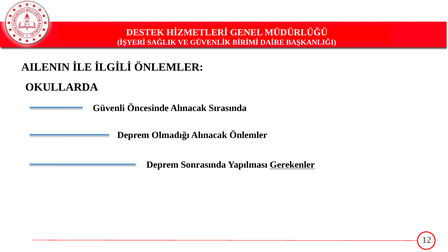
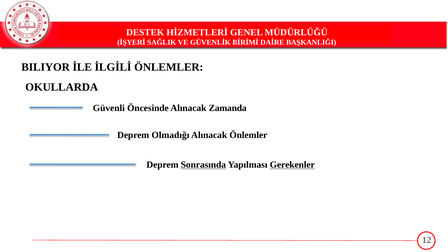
AILENIN: AILENIN -> BILIYOR (46, 67)
Sırasında: Sırasında -> Zamanda (228, 108)
Sonrasında underline: none -> present (203, 165)
